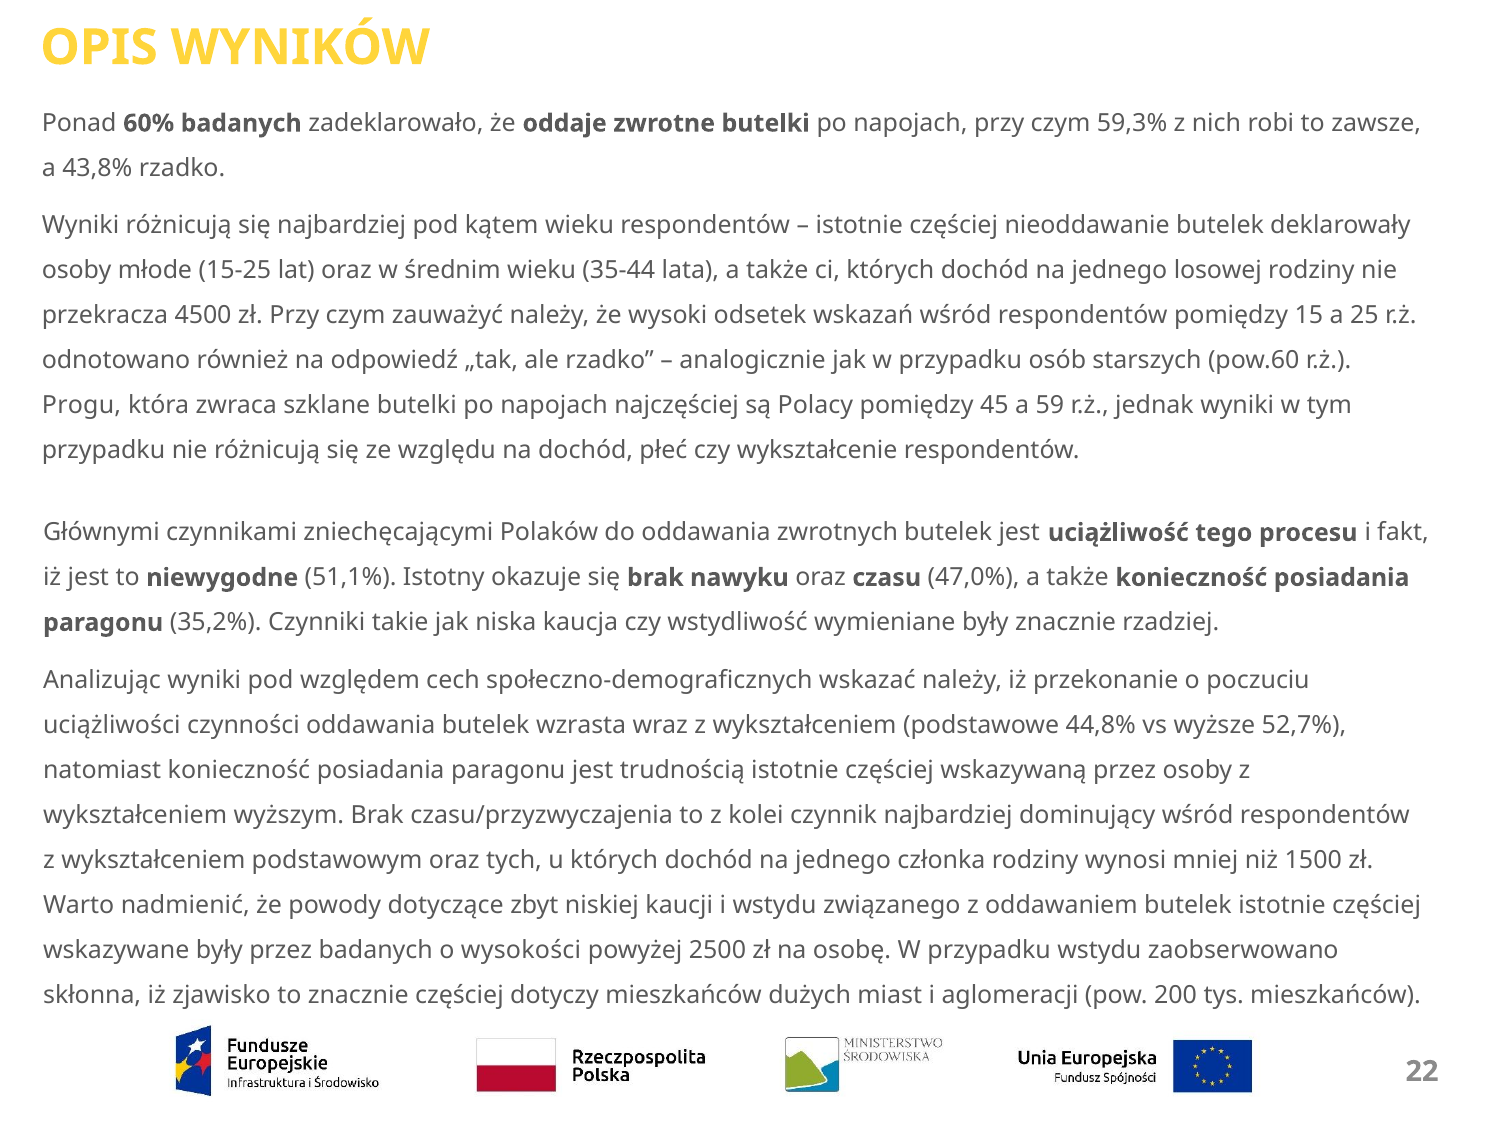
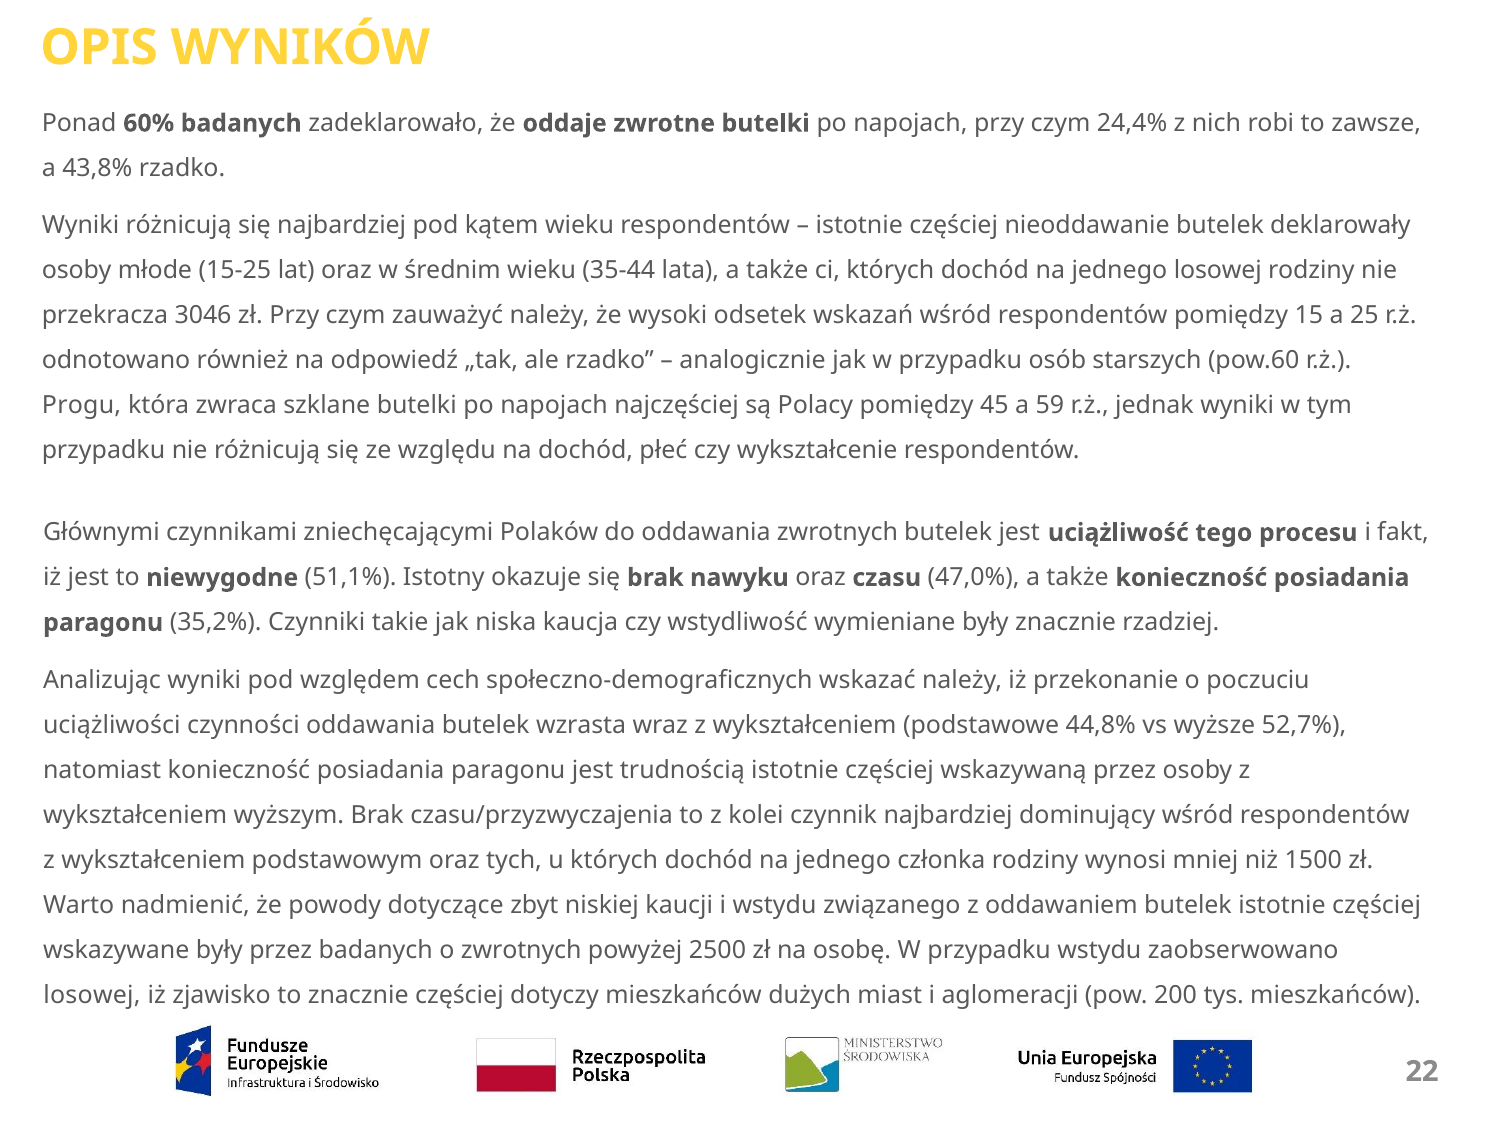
59,3%: 59,3% -> 24,4% (1132, 123)
4500: 4500 -> 3046 (203, 316)
o wysokości: wysokości -> zwrotnych (521, 950)
skłonna: skłonna -> losowej (92, 995)
